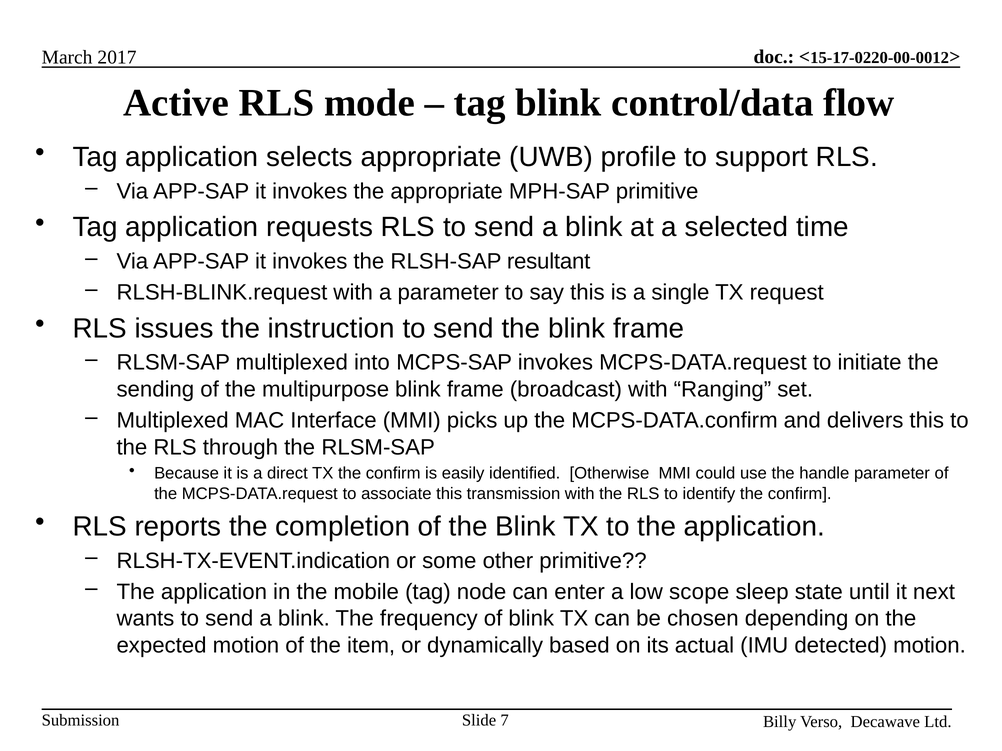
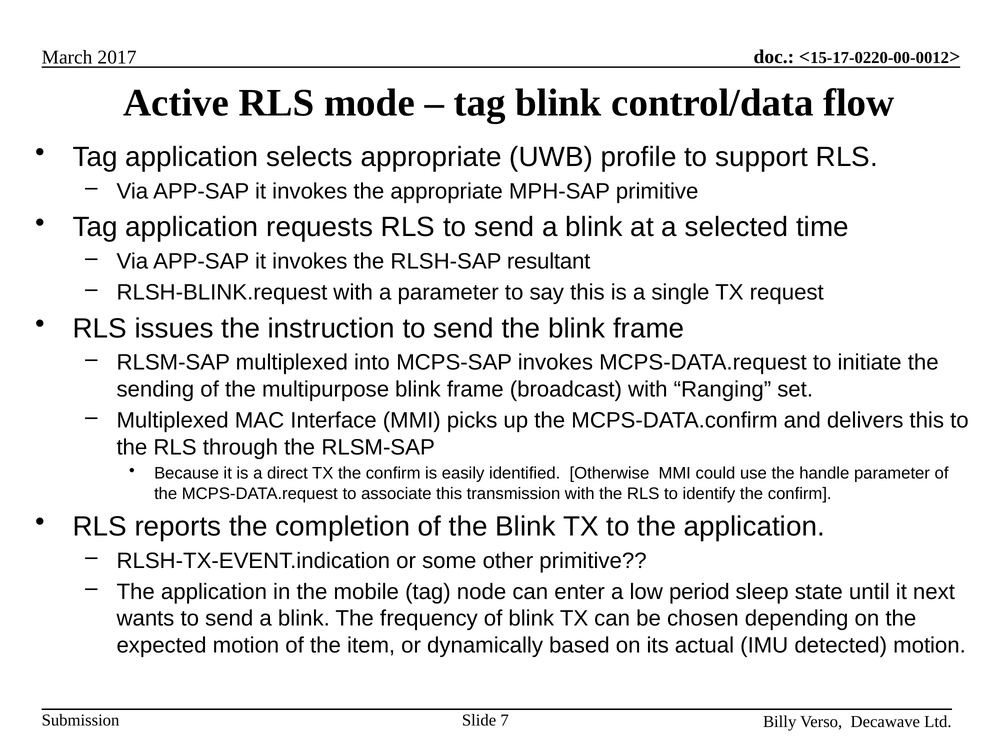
scope: scope -> period (699, 592)
